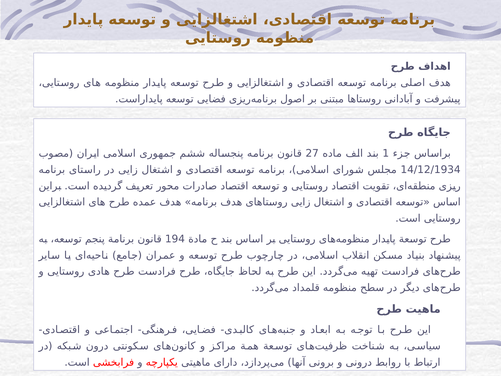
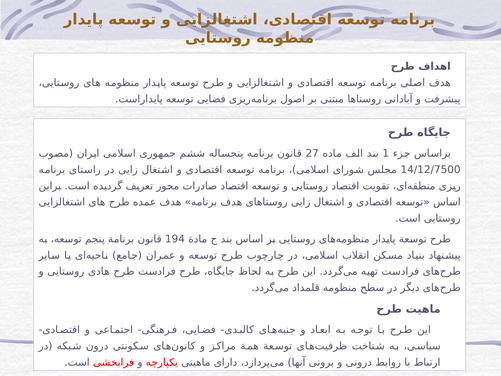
14/12/1934: 14/12/1934 -> 14/12/7500 (431, 170)
